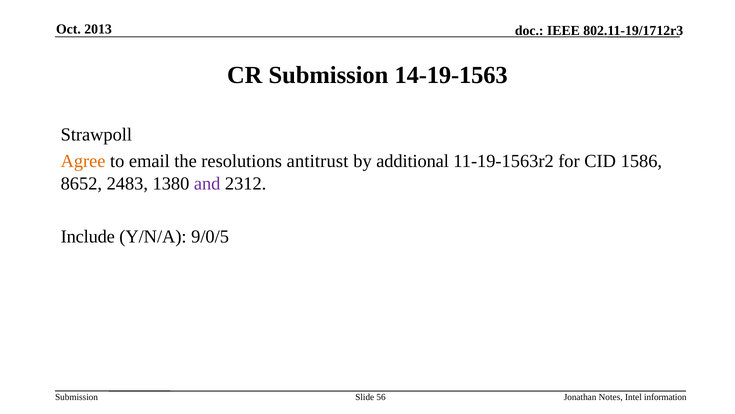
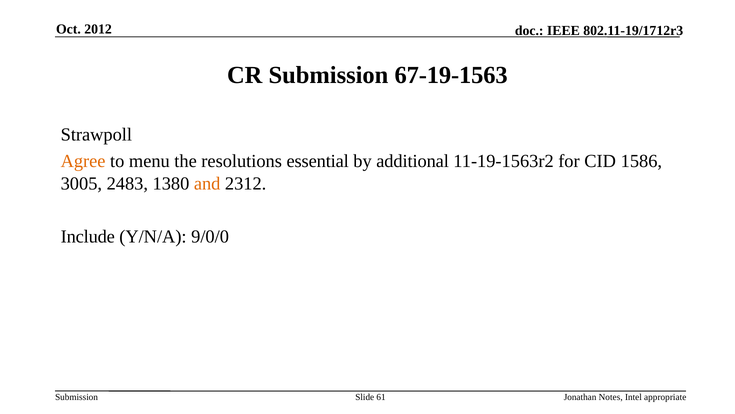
2013: 2013 -> 2012 (98, 29)
14-19-1563: 14-19-1563 -> 67-19-1563 (451, 75)
email: email -> menu (149, 161)
antitrust: antitrust -> essential (318, 161)
8652: 8652 -> 3005 (81, 183)
and colour: purple -> orange (207, 183)
9/0/5: 9/0/5 -> 9/0/0 (210, 237)
56: 56 -> 61 (381, 397)
information: information -> appropriate (665, 397)
